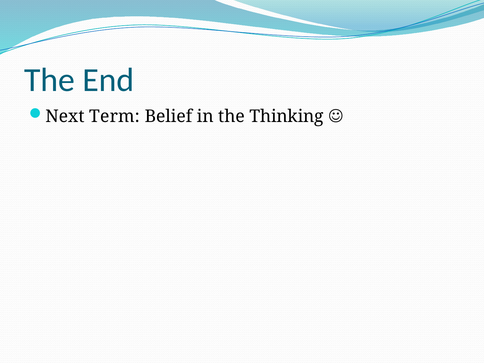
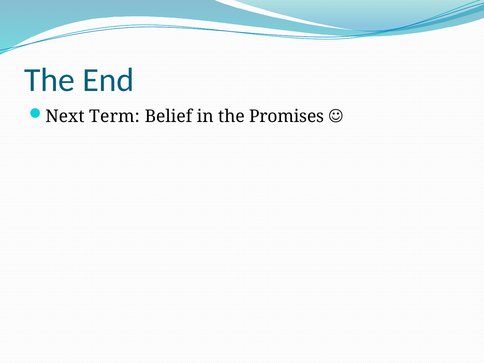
Thinking: Thinking -> Promises (287, 117)
